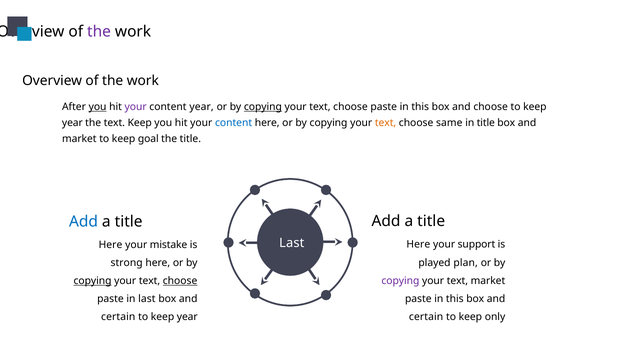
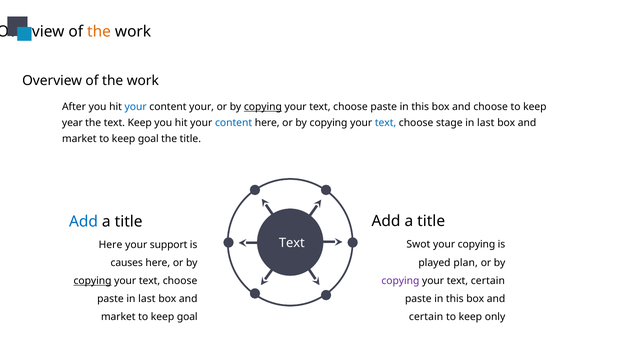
the colour: purple -> orange (99, 31)
you underline: present -> none (98, 107)
your colour: purple -> blue (136, 107)
content year: year -> your (202, 107)
text colour: orange -> blue (386, 123)
same: same -> stage (449, 123)
title: title -> last (486, 123)
Last: Last -> Text (292, 243)
Here: Here -> Swot (418, 245)
your support: support -> copying (476, 245)
mistake: mistake -> support (169, 245)
strong: strong -> causes (127, 263)
choose underline: present -> none (180, 281)
text market: market -> certain (488, 281)
certain: certain -> market (118, 317)
year: year -> goal (187, 317)
